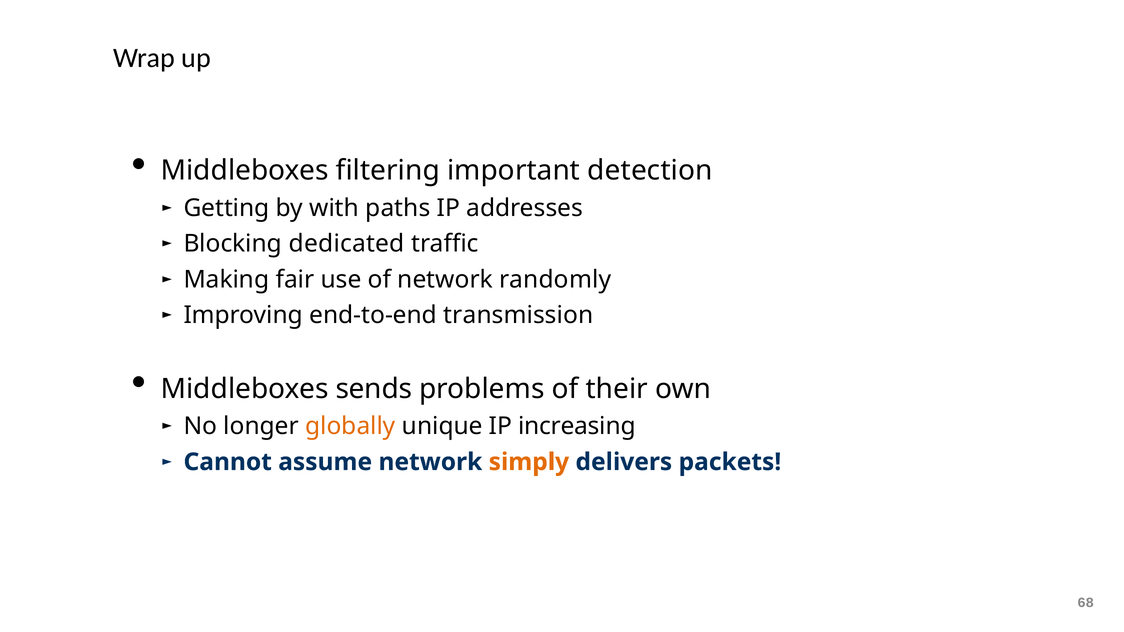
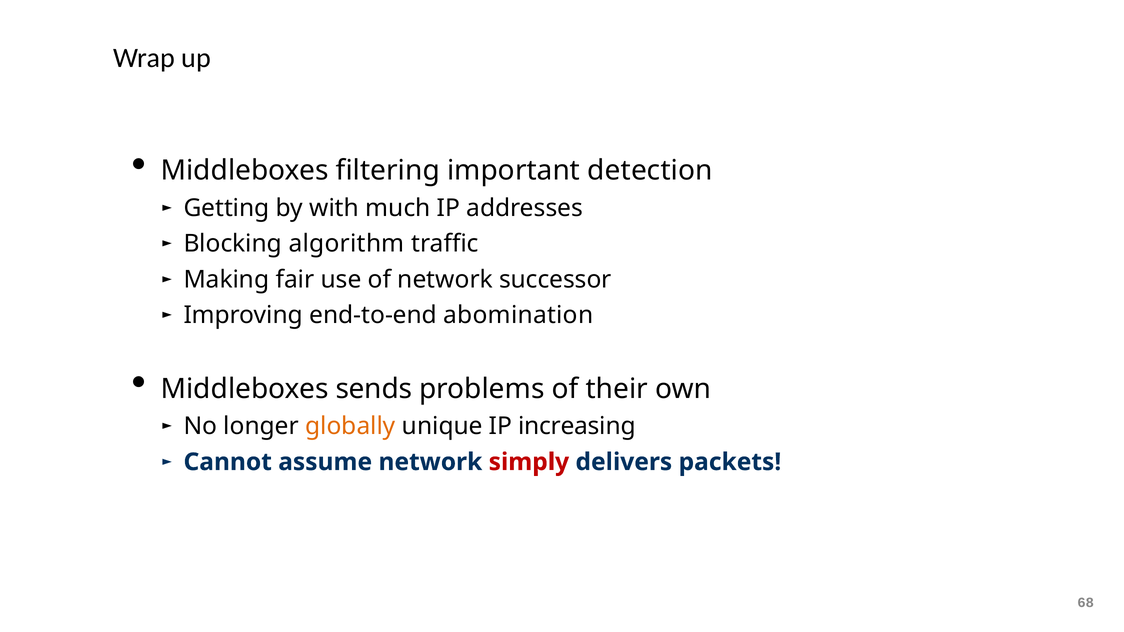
paths: paths -> much (398, 208)
dedicated: dedicated -> algorithm (347, 244)
randomly: randomly -> successor (555, 280)
transmission: transmission -> abomination (518, 315)
simply colour: orange -> red (529, 462)
